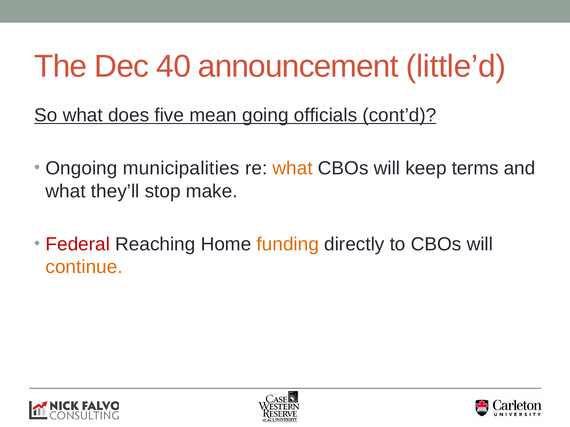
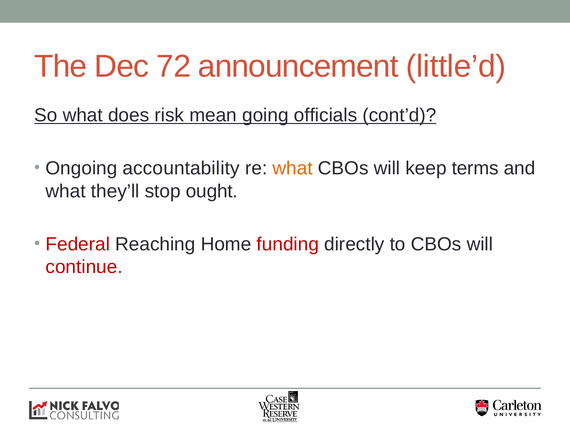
40: 40 -> 72 (174, 66)
five: five -> risk (169, 115)
municipalities: municipalities -> accountability (181, 169)
make: make -> ought (212, 191)
funding colour: orange -> red (288, 245)
continue colour: orange -> red (84, 267)
